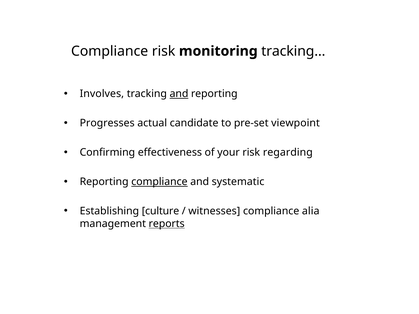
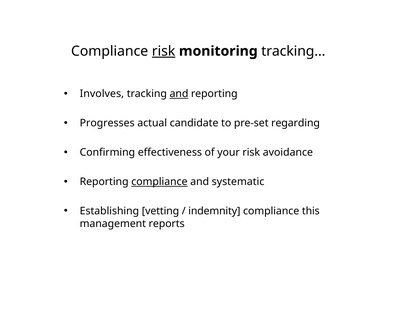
risk underline: none -> present (164, 51)
viewpoint: viewpoint -> regarding (296, 123)
regarding: regarding -> avoidance (288, 153)
culture: culture -> vetting (160, 211)
witnesses: witnesses -> indemnity (214, 211)
alia: alia -> this (311, 211)
reports underline: present -> none (167, 224)
